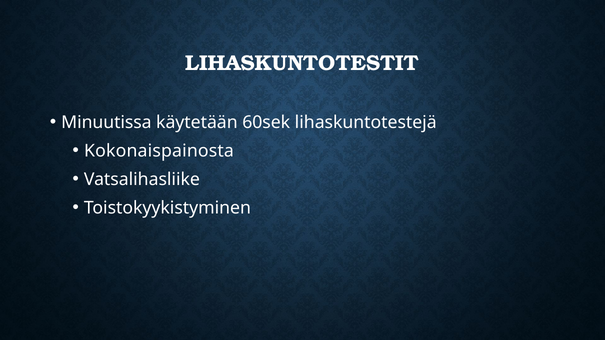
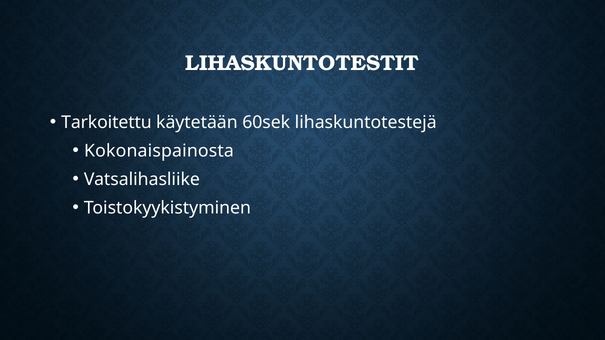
Minuutissa: Minuutissa -> Tarkoitettu (106, 122)
